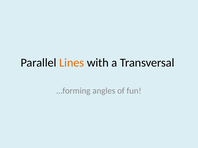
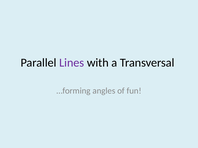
Lines colour: orange -> purple (72, 63)
